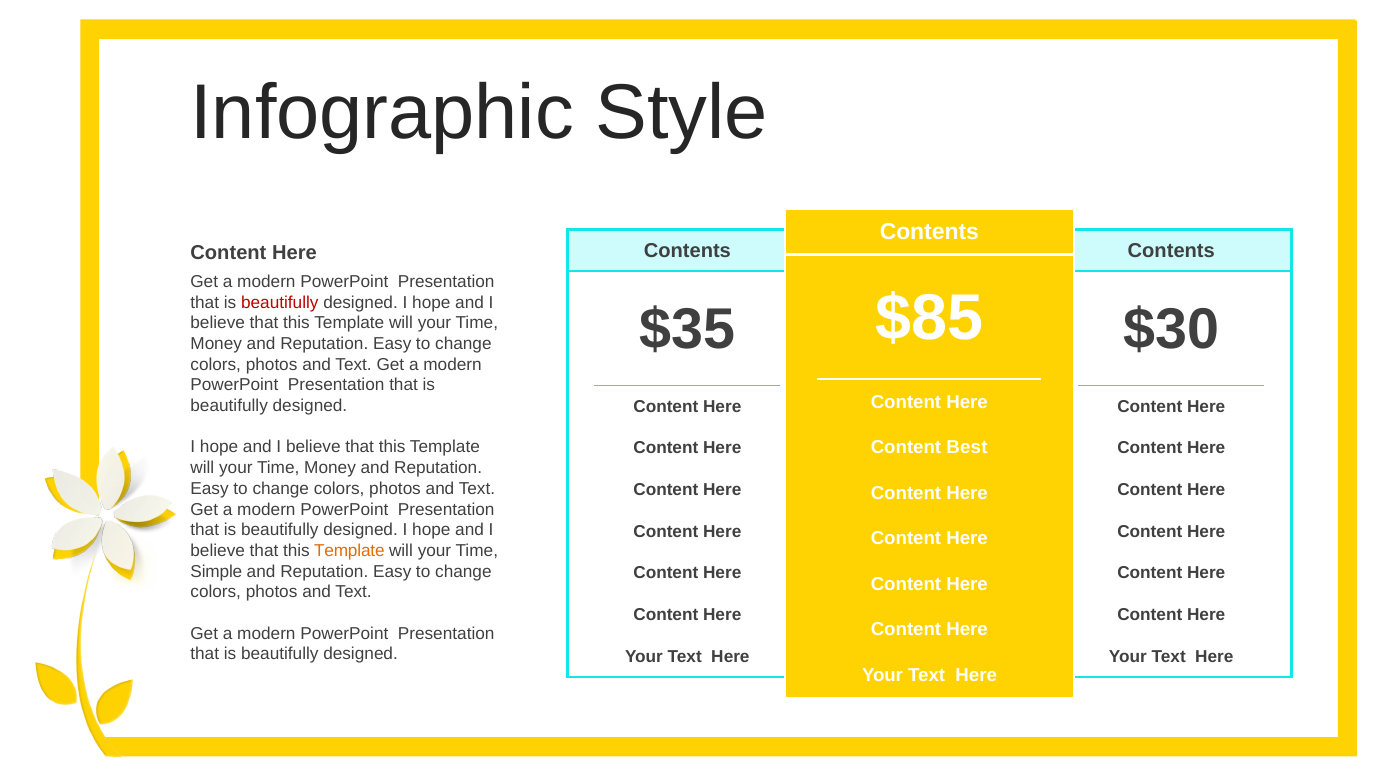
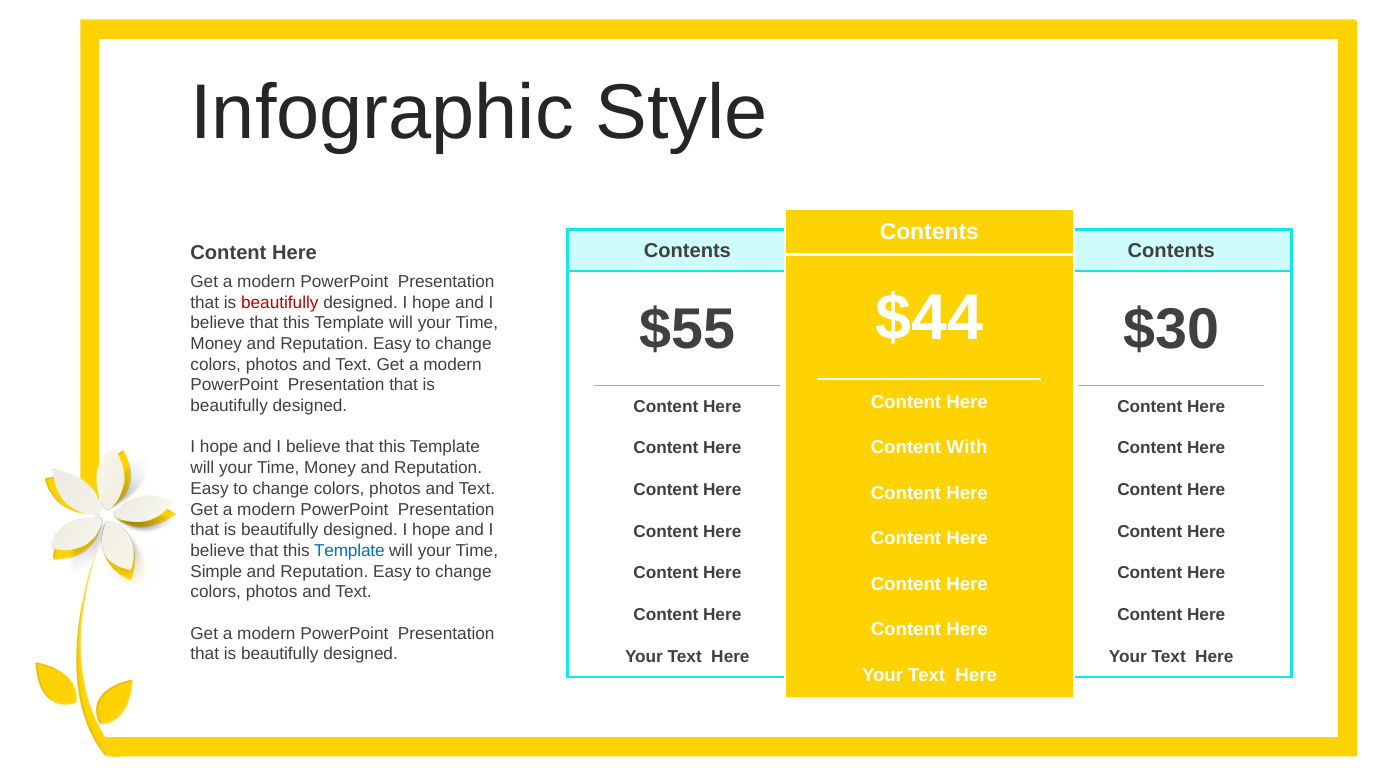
$85: $85 -> $44 (929, 318)
$35: $35 -> $55 (687, 329)
Best: Best -> With (967, 448)
Template colour: orange -> blue (349, 551)
